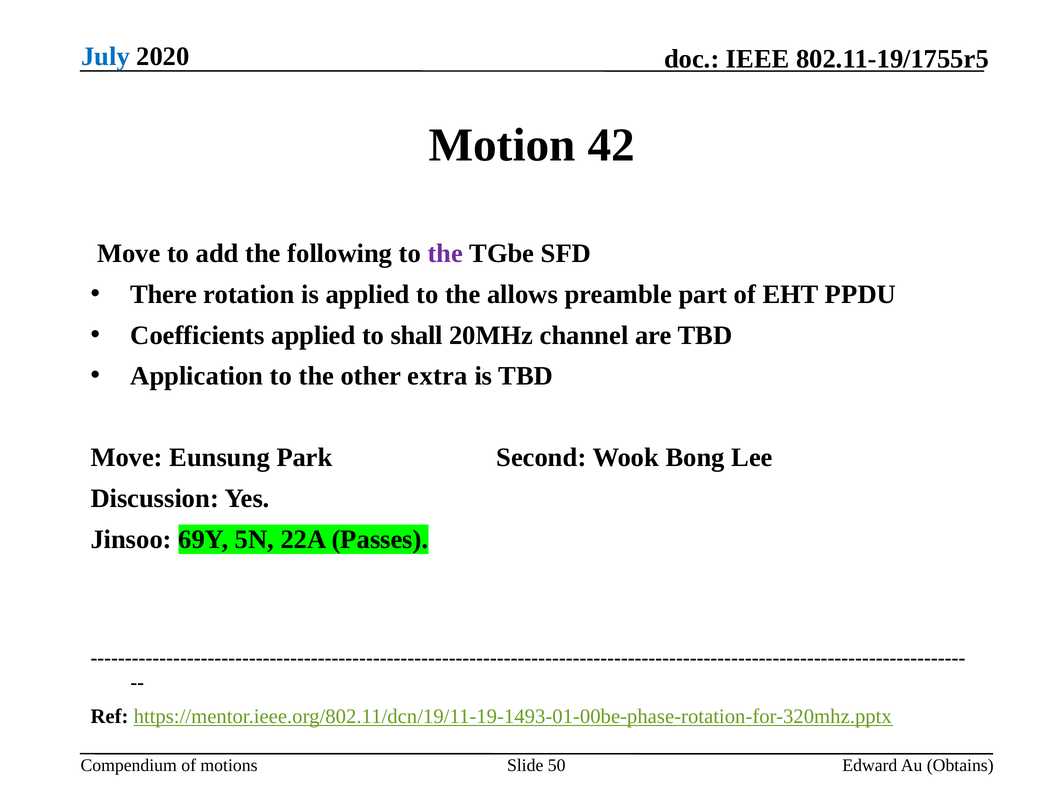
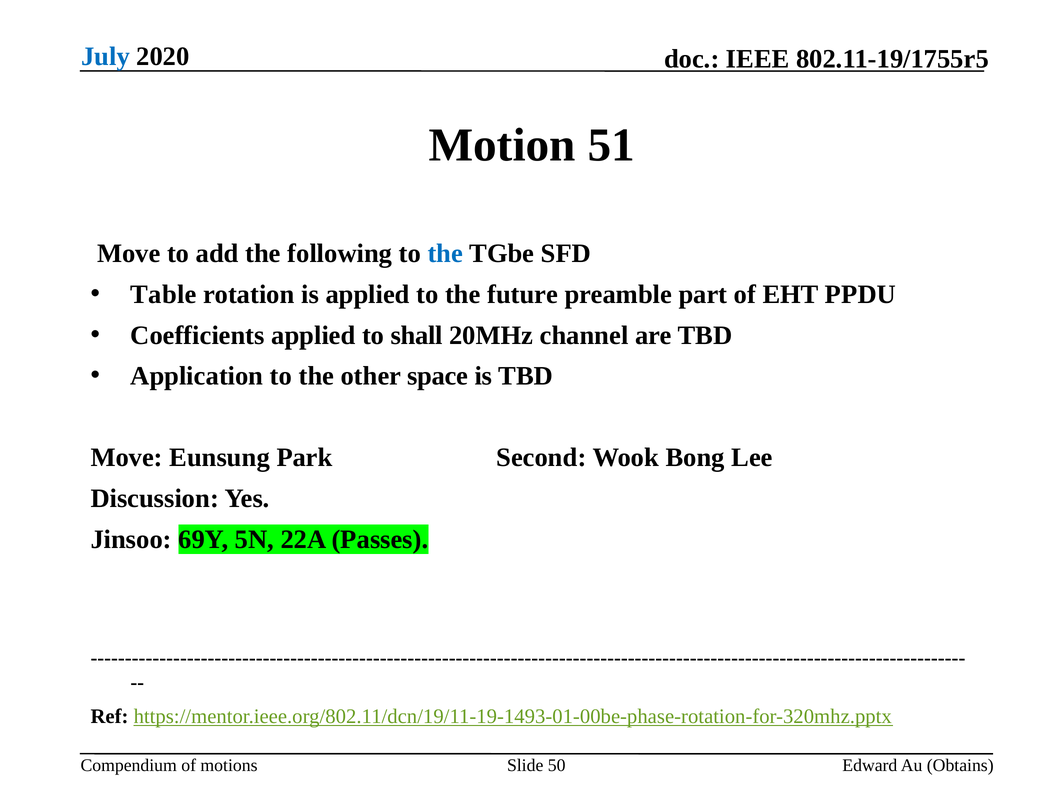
42: 42 -> 51 (611, 145)
the colour: purple -> blue (445, 254)
There: There -> Table (163, 295)
allows: allows -> future (523, 295)
extra: extra -> space (438, 376)
